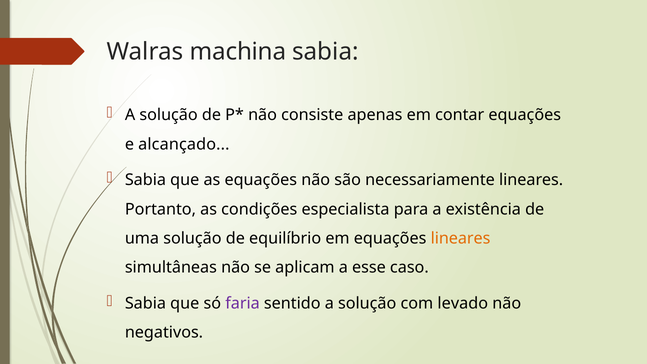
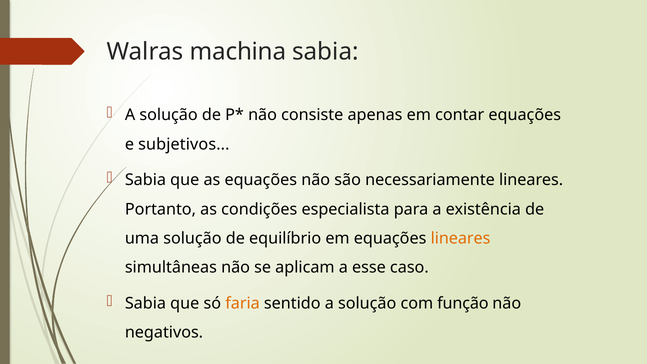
alcançado: alcançado -> subjetivos (184, 144)
faria colour: purple -> orange (243, 303)
levado: levado -> função (463, 303)
